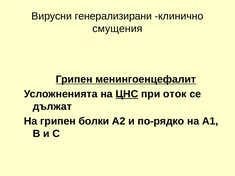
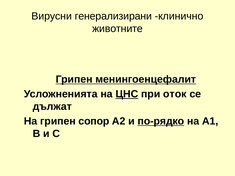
смущения: смущения -> животните (118, 29)
болки: болки -> сопор (94, 121)
по-рядко underline: none -> present (161, 121)
